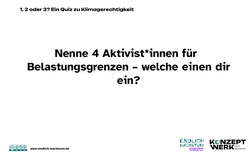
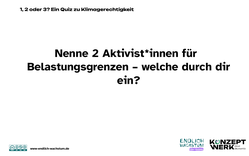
Nenne 4: 4 -> 2 (95, 53)
einen: einen -> durch (197, 67)
